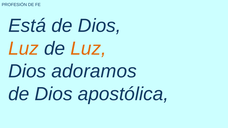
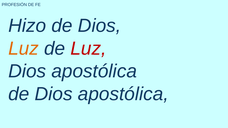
Está: Está -> Hizo (27, 26)
Luz colour: orange -> red (88, 49)
adoramos: adoramos -> apostólica (94, 71)
